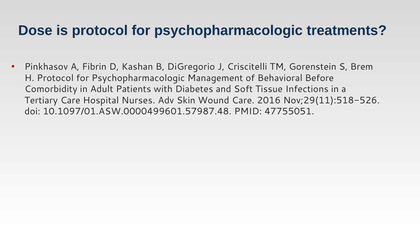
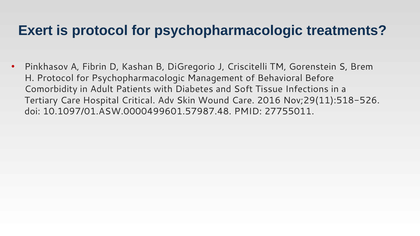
Dose: Dose -> Exert (35, 30)
Nurses: Nurses -> Critical (138, 101)
47755051: 47755051 -> 27755011 (289, 112)
